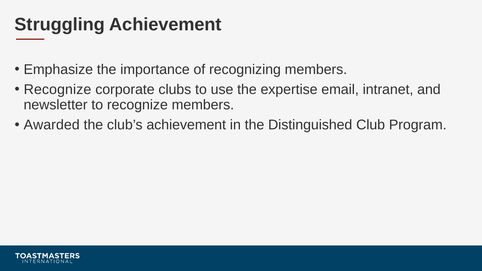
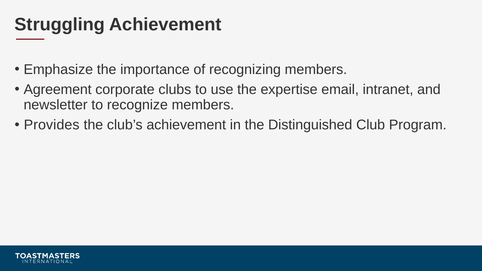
Recognize: Recognize -> Agreement (58, 90)
Awarded: Awarded -> Provides (52, 125)
